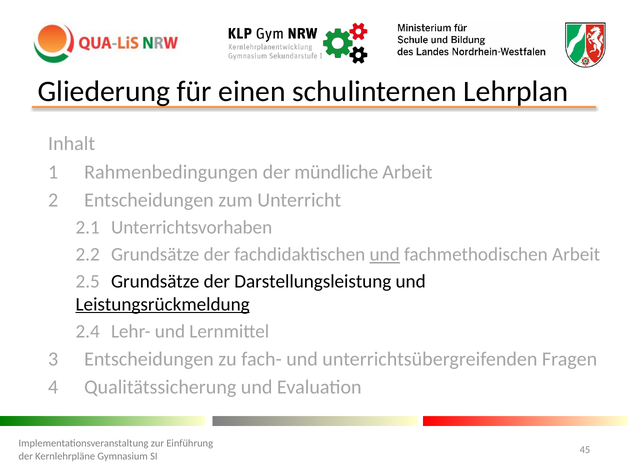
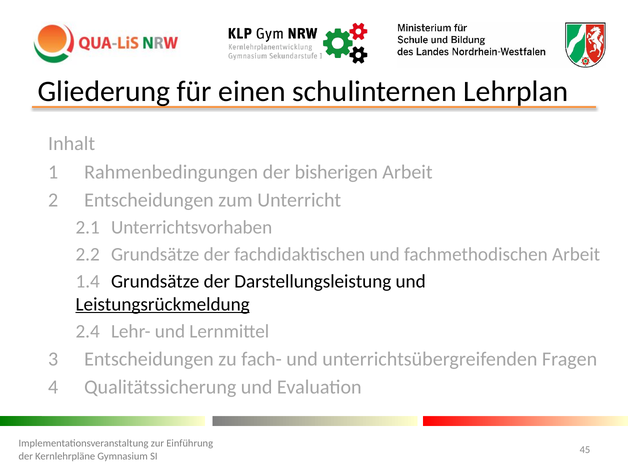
mündliche: mündliche -> bisherigen (336, 172)
und underline: present -> none (385, 254)
2.5: 2.5 -> 1.4 (88, 281)
